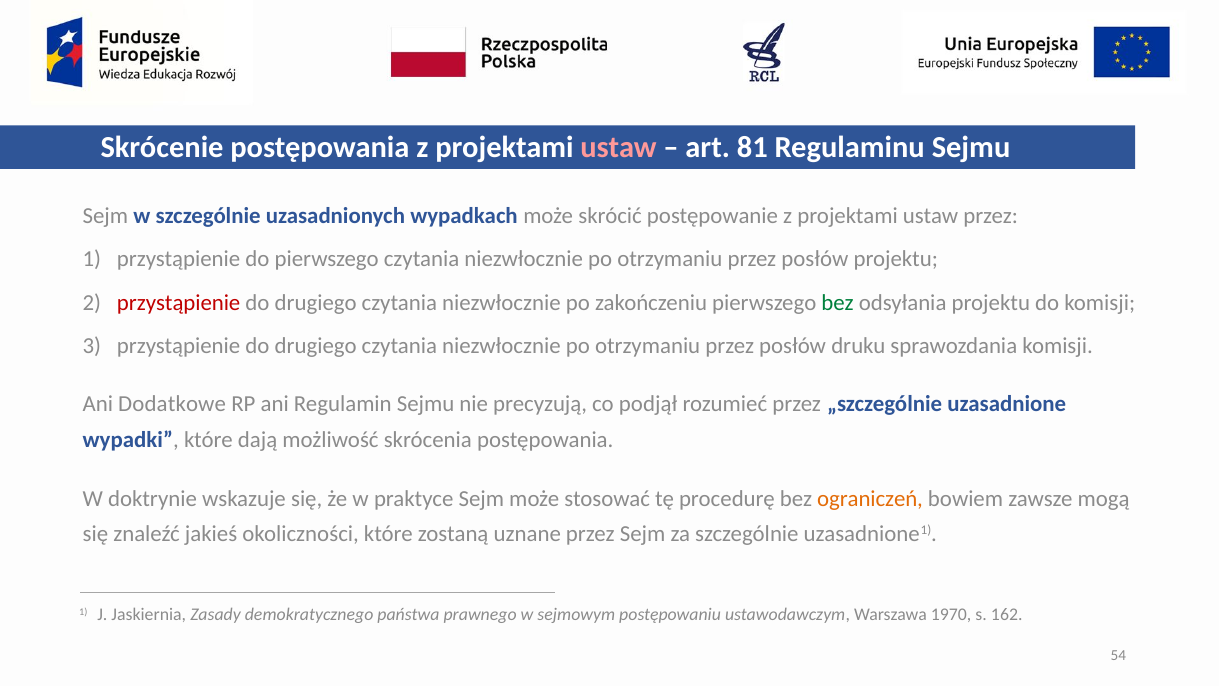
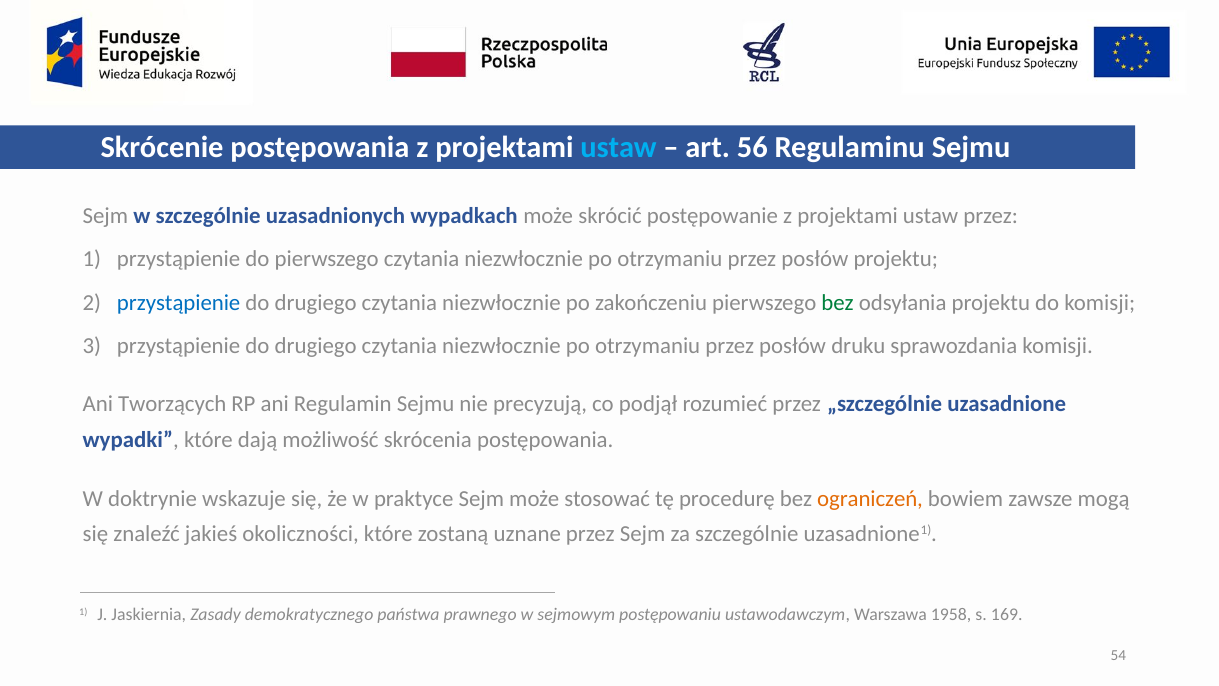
ustaw colour: pink -> light blue (619, 148)
81: 81 -> 56 (752, 148)
przystąpienie colour: red -> blue (179, 302)
Dodatkowe: Dodatkowe -> Tworzących (172, 404)
1970: 1970 -> 1958 (951, 614)
162: 162 -> 169 (1007, 614)
